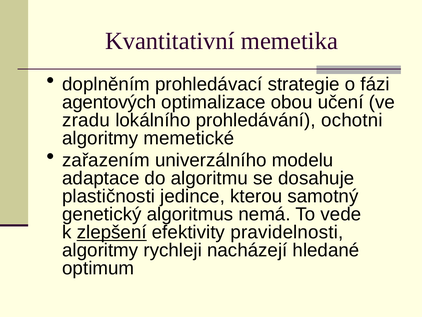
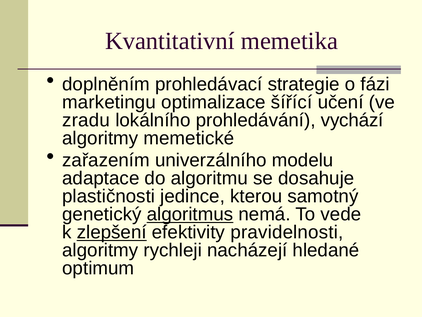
agentových: agentových -> marketingu (109, 102)
obou: obou -> šířící (292, 102)
ochotni: ochotni -> vychází (352, 120)
algoritmus underline: none -> present (190, 214)
